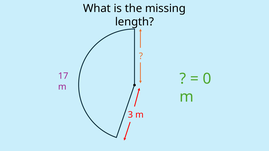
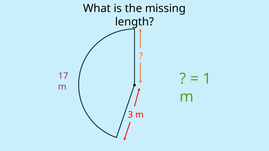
0: 0 -> 1 (207, 79)
